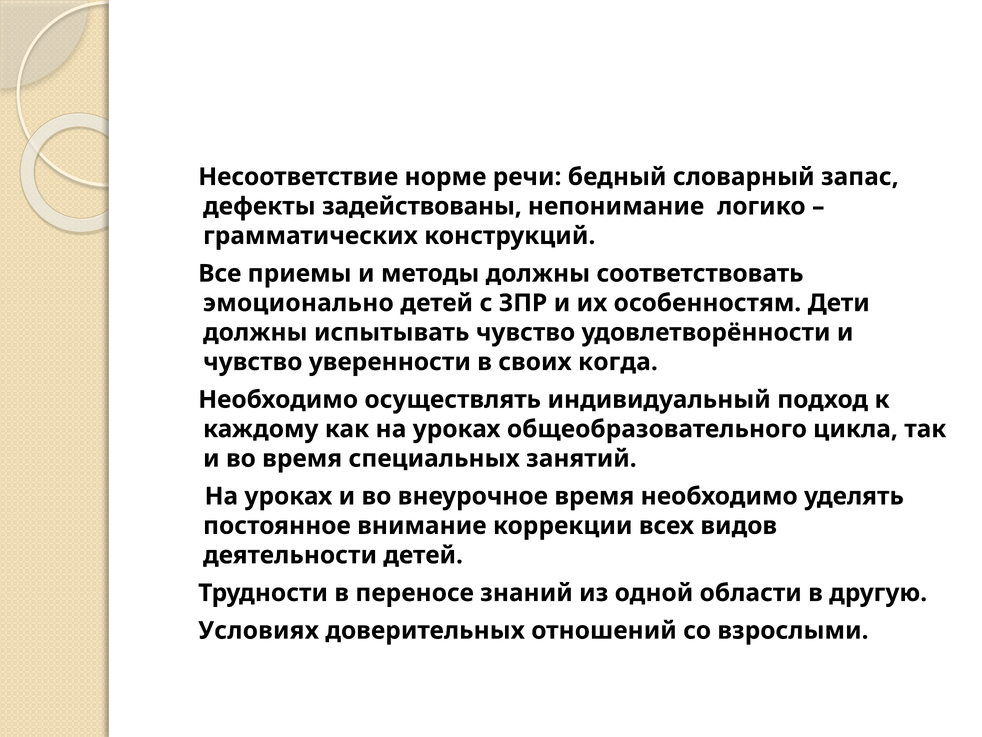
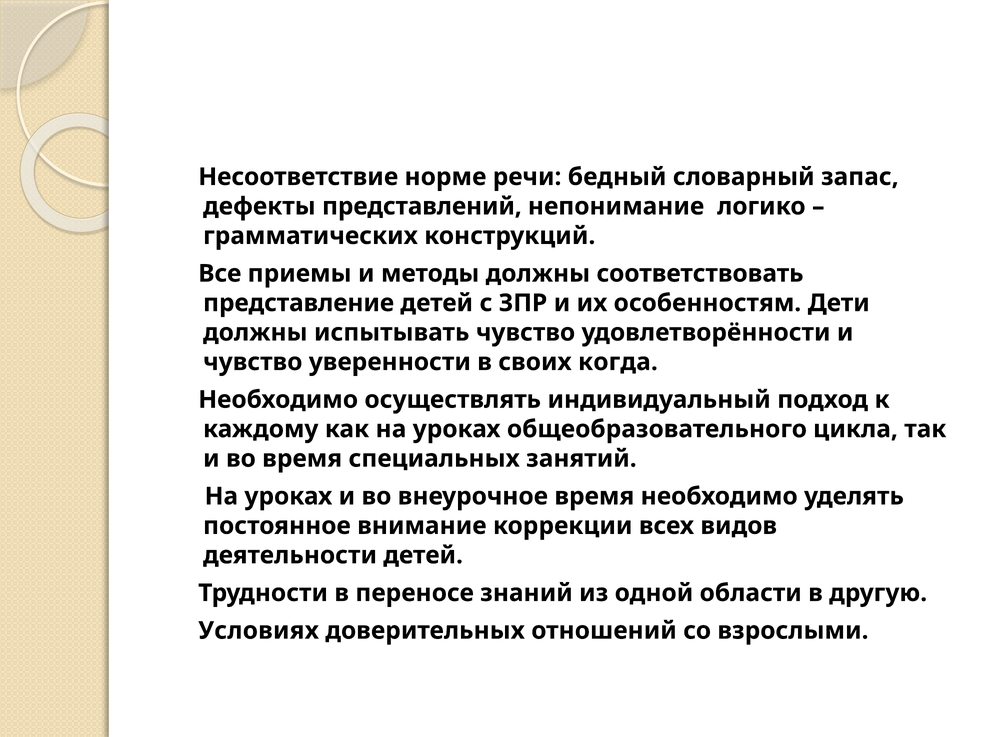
задействованы: задействованы -> представлений (422, 206)
эмоционально: эмоционально -> представление (299, 303)
